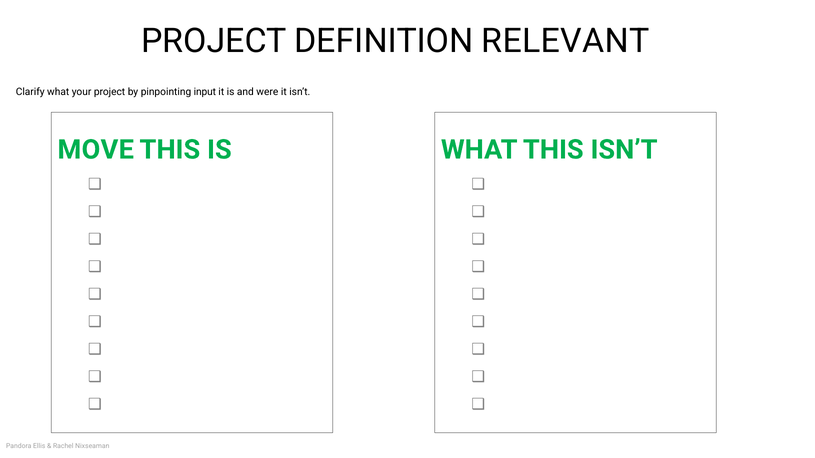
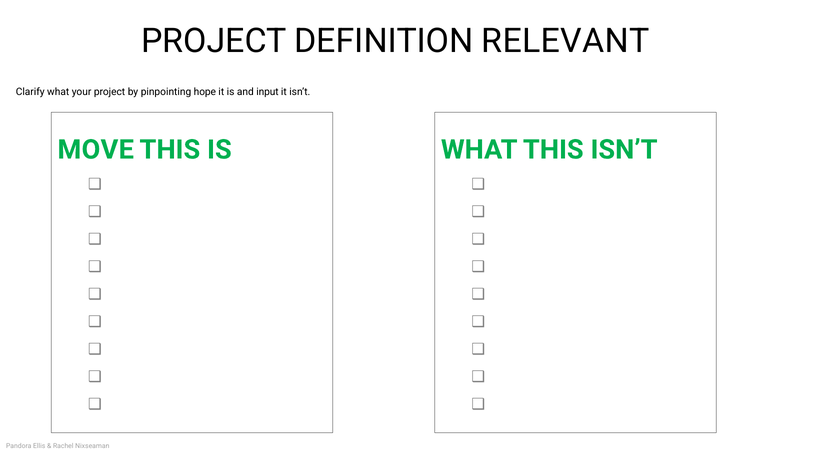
input: input -> hope (205, 92)
were: were -> input (267, 92)
